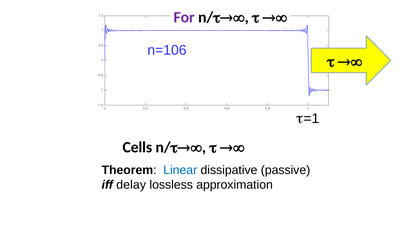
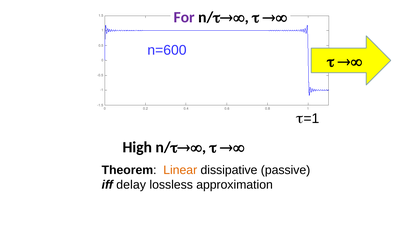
n=106: n=106 -> n=600 (167, 50)
Cells: Cells -> High (137, 147)
Linear colour: blue -> orange (180, 170)
